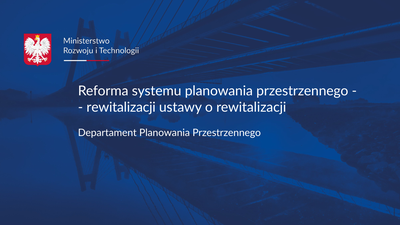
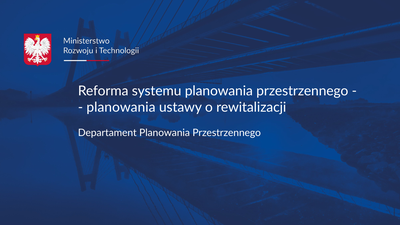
rewitalizacji: rewitalizacji -> planowania (121, 107)
